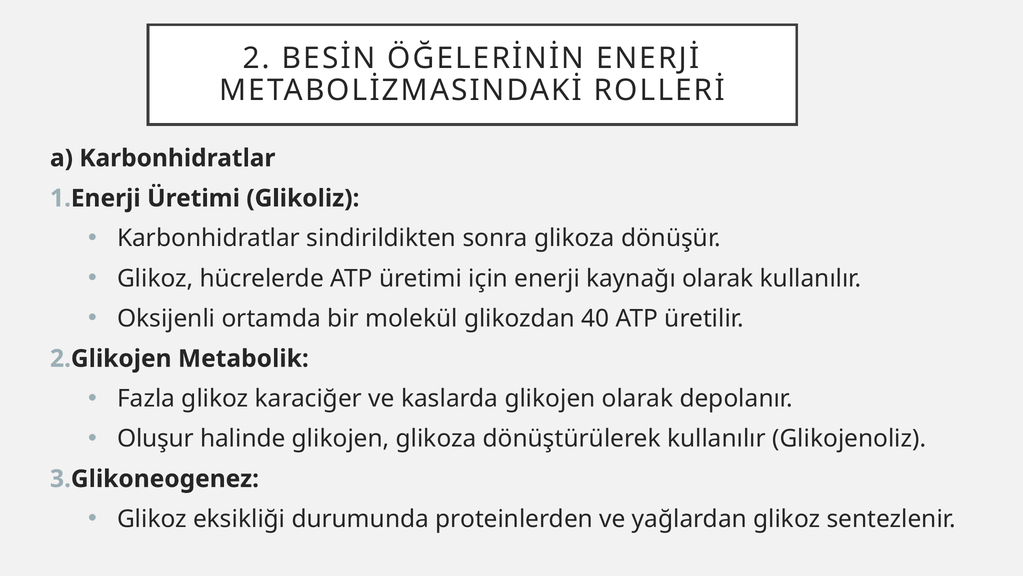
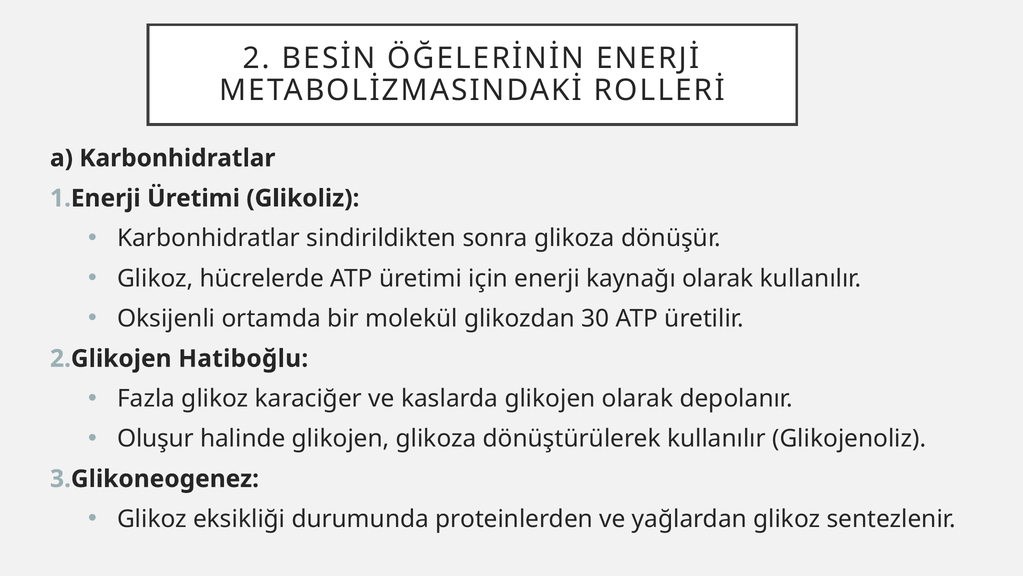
40: 40 -> 30 (595, 318)
Metabolik: Metabolik -> Hatiboğlu (243, 358)
